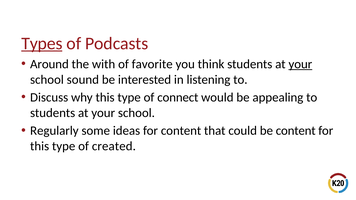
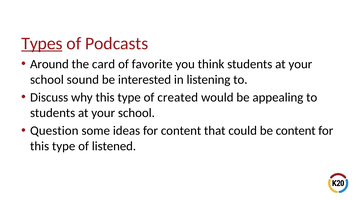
with: with -> card (104, 64)
your underline: present -> none (300, 64)
connect: connect -> created (178, 98)
Regularly: Regularly -> Question (54, 131)
created: created -> listened (114, 146)
